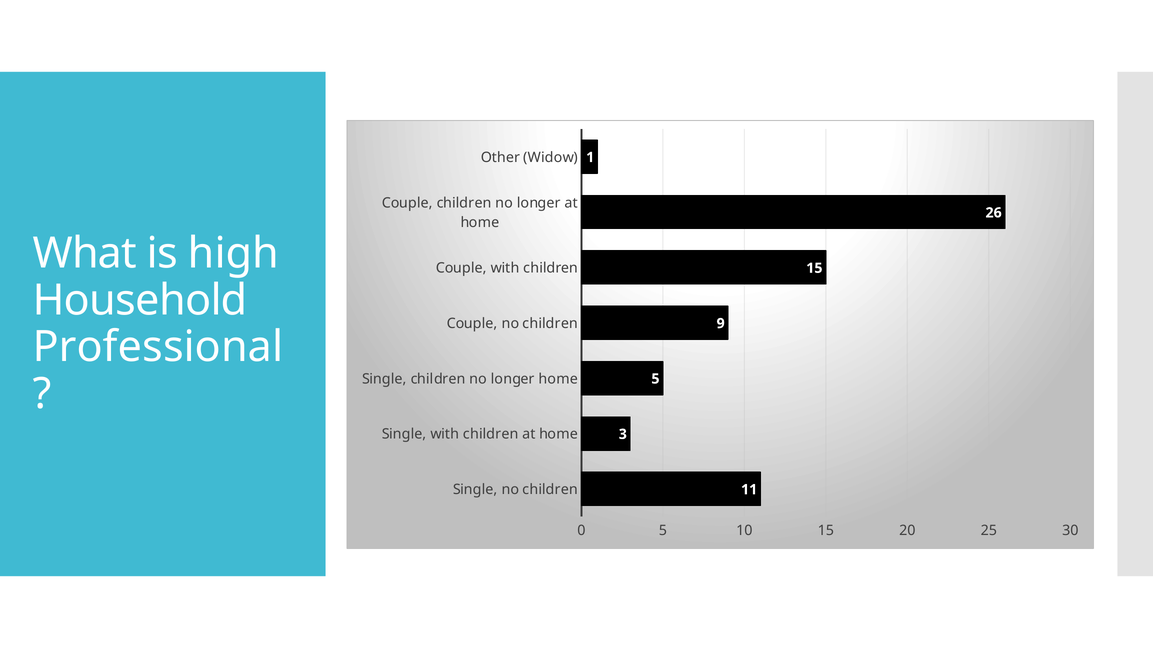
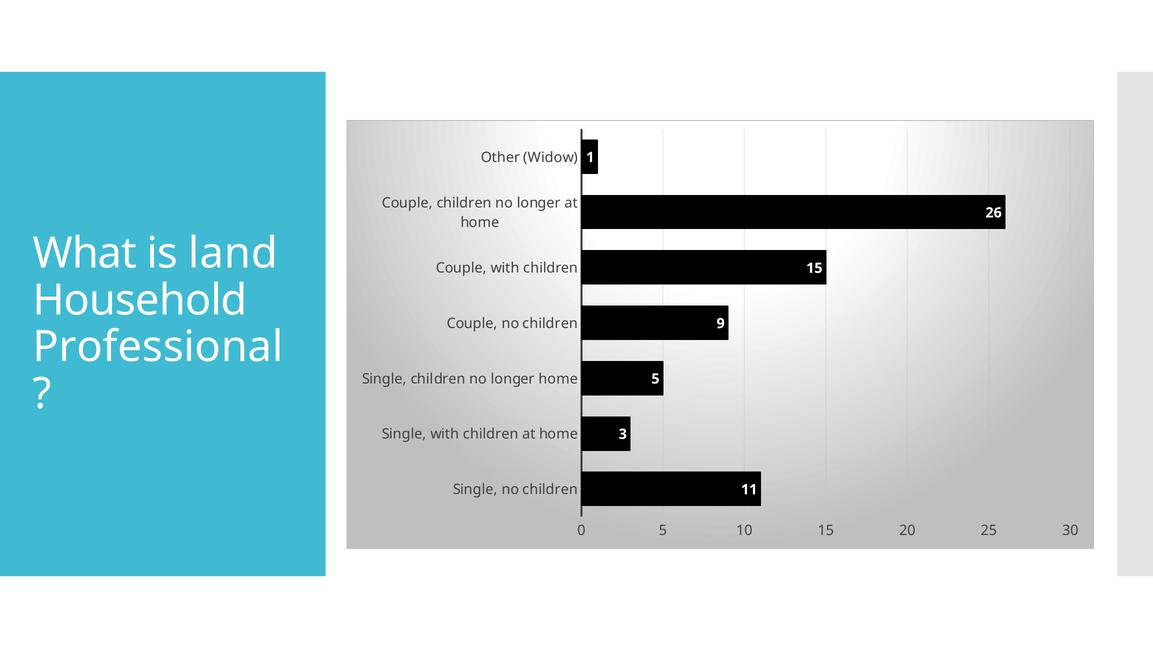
high: high -> land (233, 253)
